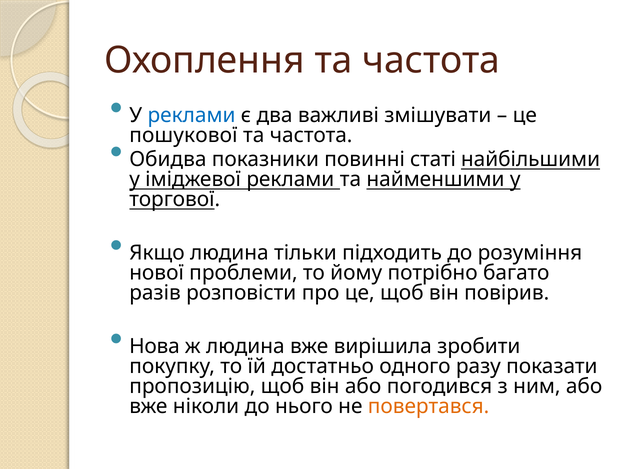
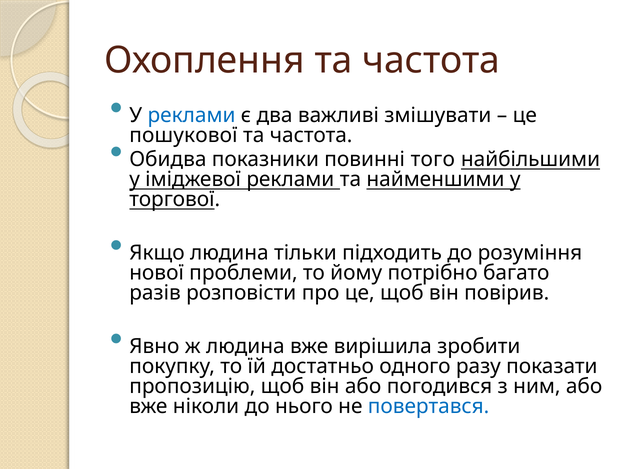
статі: статі -> того (433, 159)
Нова: Нова -> Явно (154, 346)
повертався colour: orange -> blue (429, 406)
